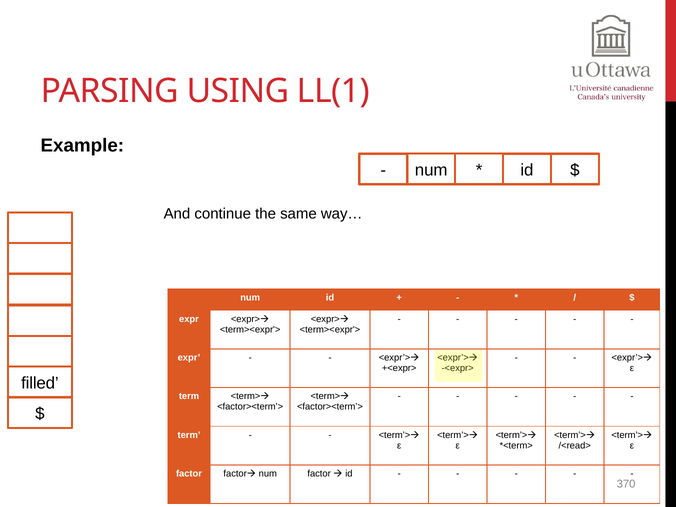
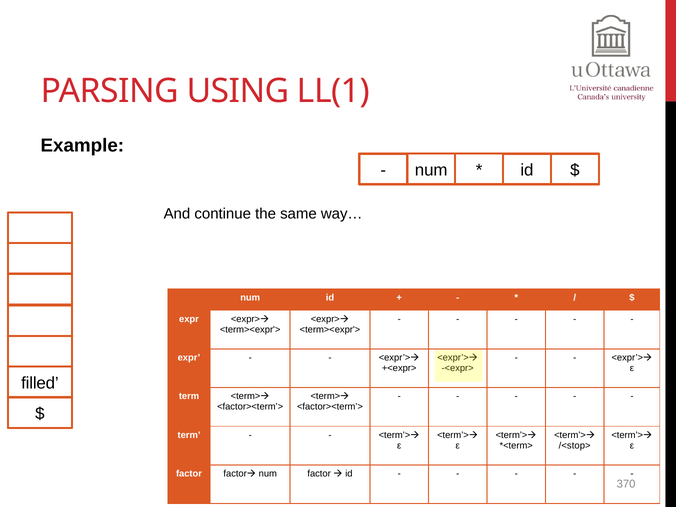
/<read>: /<read> -> /<stop> (575, 445)
